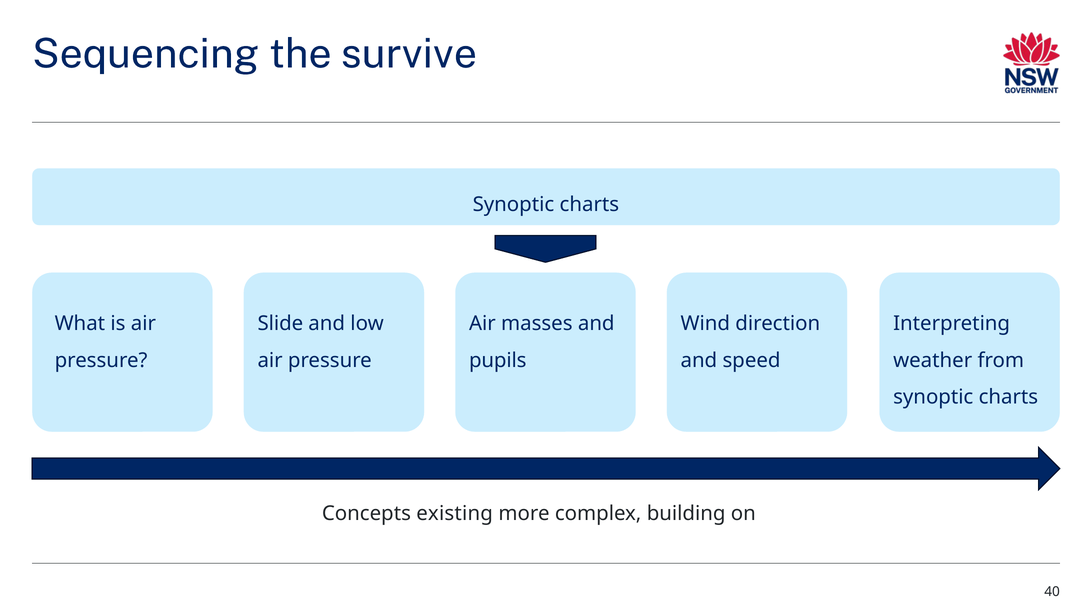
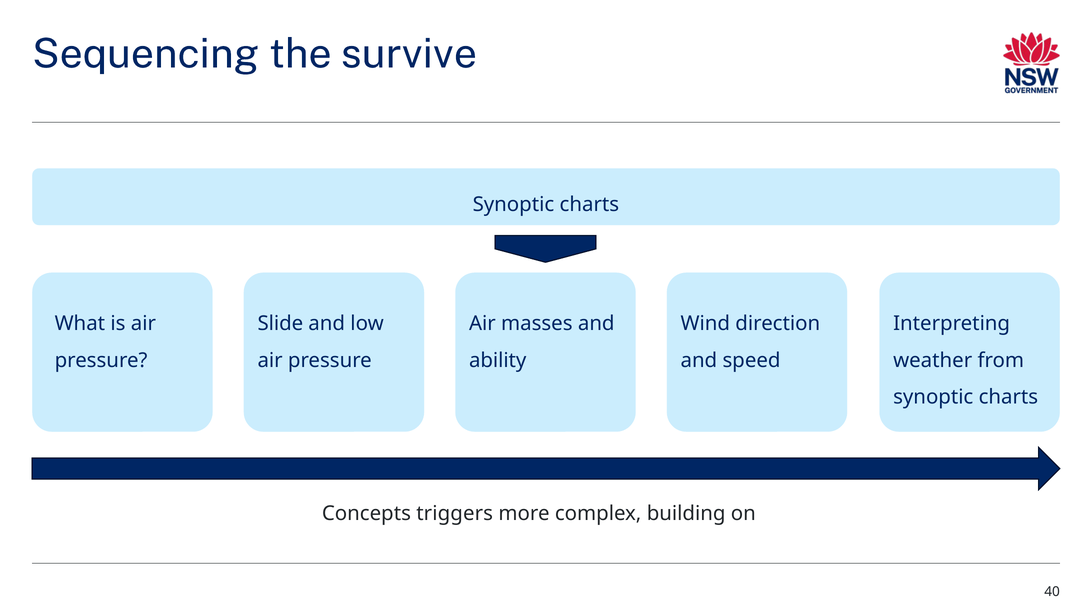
pupils: pupils -> ability (498, 361)
existing: existing -> triggers (455, 514)
